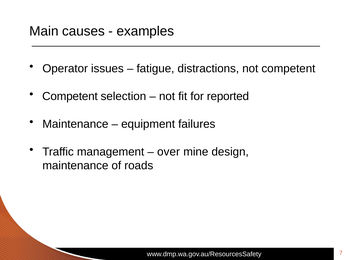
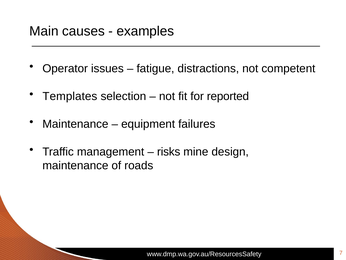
Competent: Competent -> Templates (70, 96)
over: over -> risks (169, 151)
